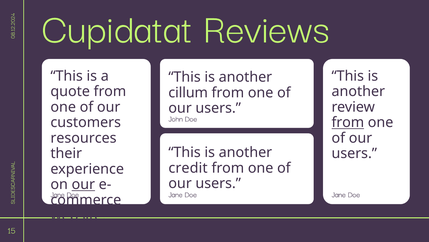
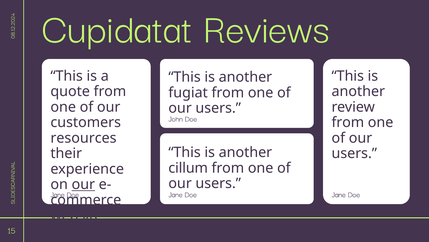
cillum: cillum -> fugiat (188, 92)
from underline: present -> none (348, 122)
credit: credit -> cillum (188, 168)
